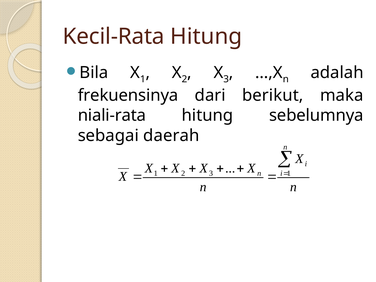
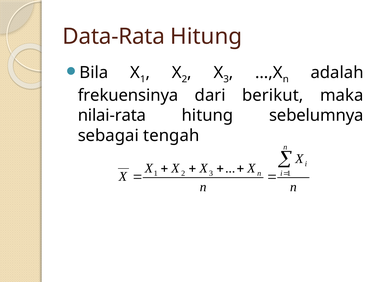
Kecil-Rata: Kecil-Rata -> Data-Rata (114, 36)
niali-rata: niali-rata -> nilai-rata (112, 115)
daerah: daerah -> tengah (171, 136)
